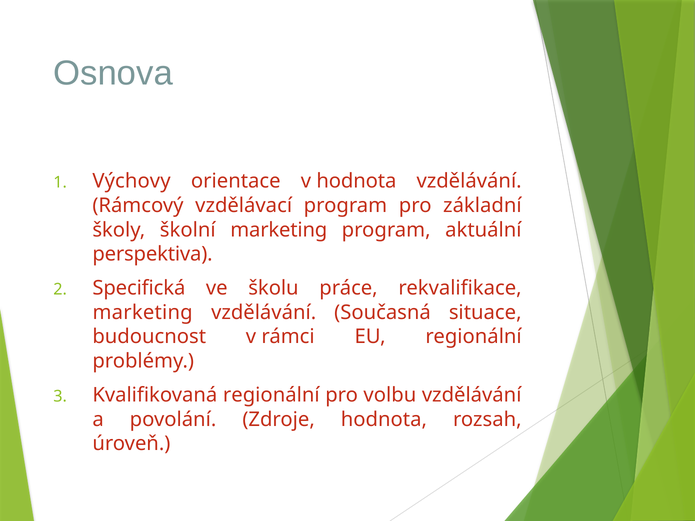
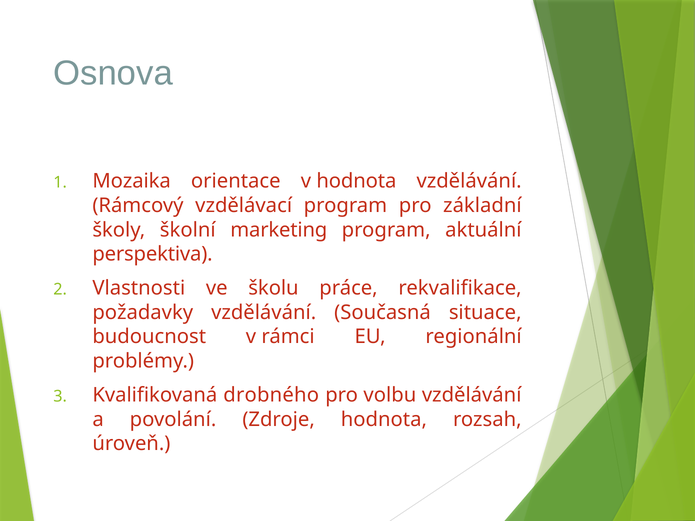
Výchovy: Výchovy -> Mozaika (132, 181)
Specifická: Specifická -> Vlastnosti (139, 288)
marketing: marketing -> požadavky (143, 313)
Kvalifikovaná regionální: regionální -> drobného (271, 395)
